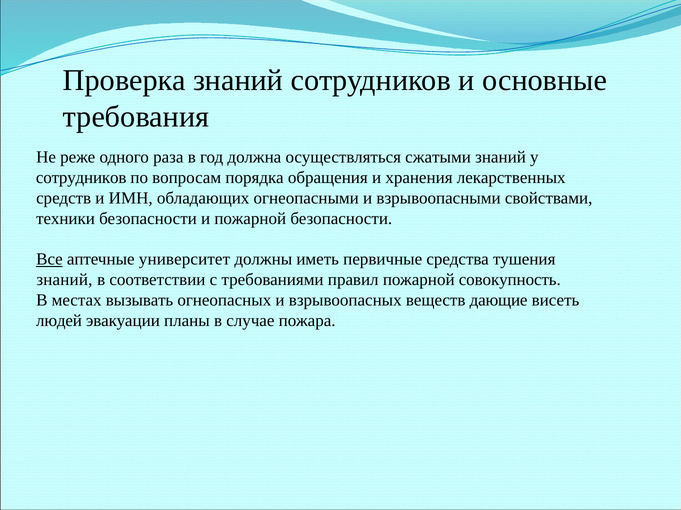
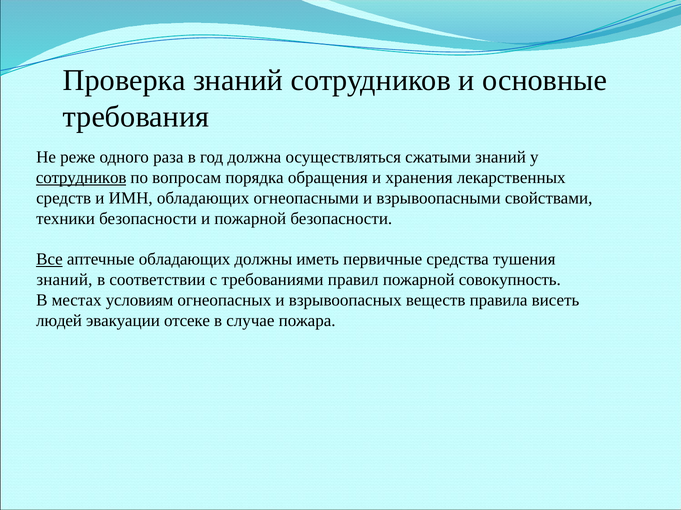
сотрудников underline: none -> present (81, 178)
аптечные университет: университет -> обладающих (185, 260)
вызывать: вызывать -> условиям (140, 301)
дающие: дающие -> правила (499, 301)
планы: планы -> отсеке (187, 321)
